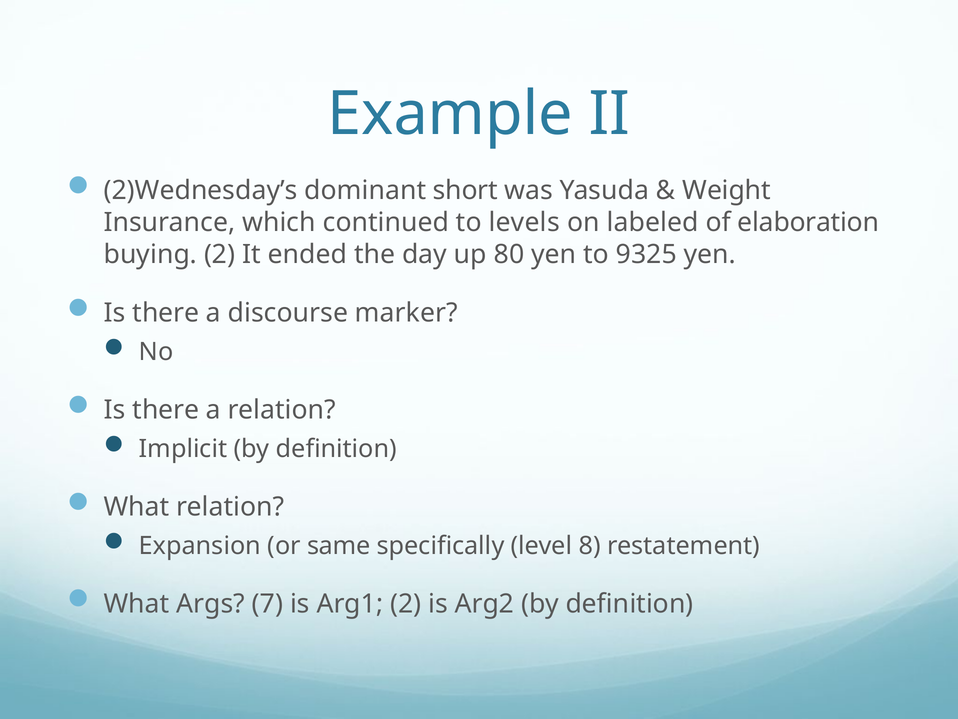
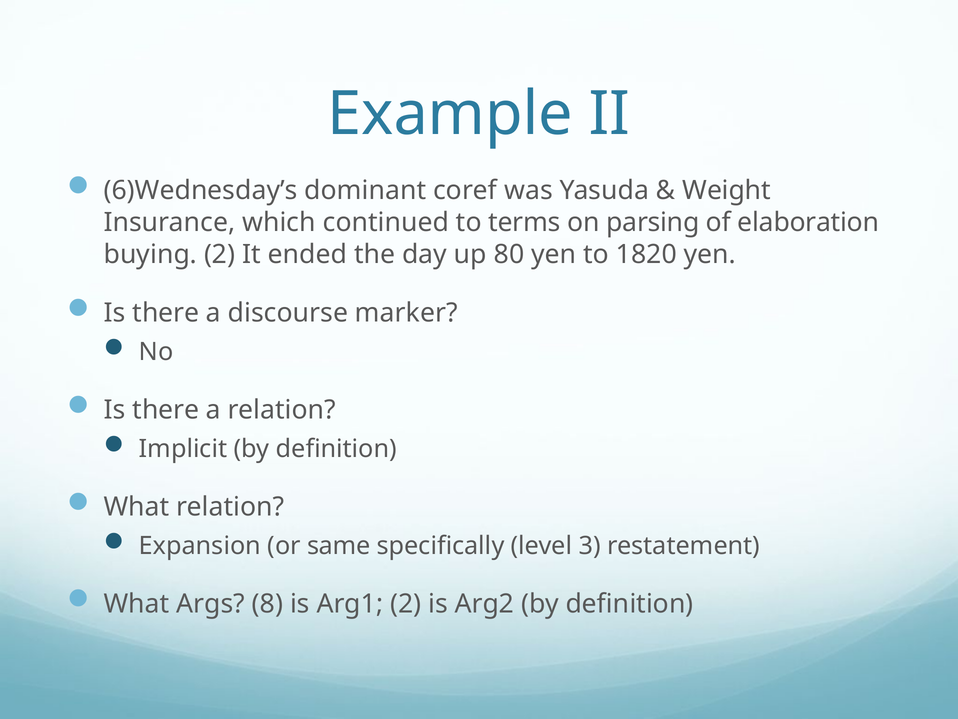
2)Wednesday’s: 2)Wednesday’s -> 6)Wednesday’s (201, 190)
short: short -> coref (465, 190)
levels: levels -> terms (524, 222)
labeled: labeled -> parsing (653, 222)
9325: 9325 -> 1820 (646, 254)
8: 8 -> 3 (590, 546)
7: 7 -> 8 (268, 603)
